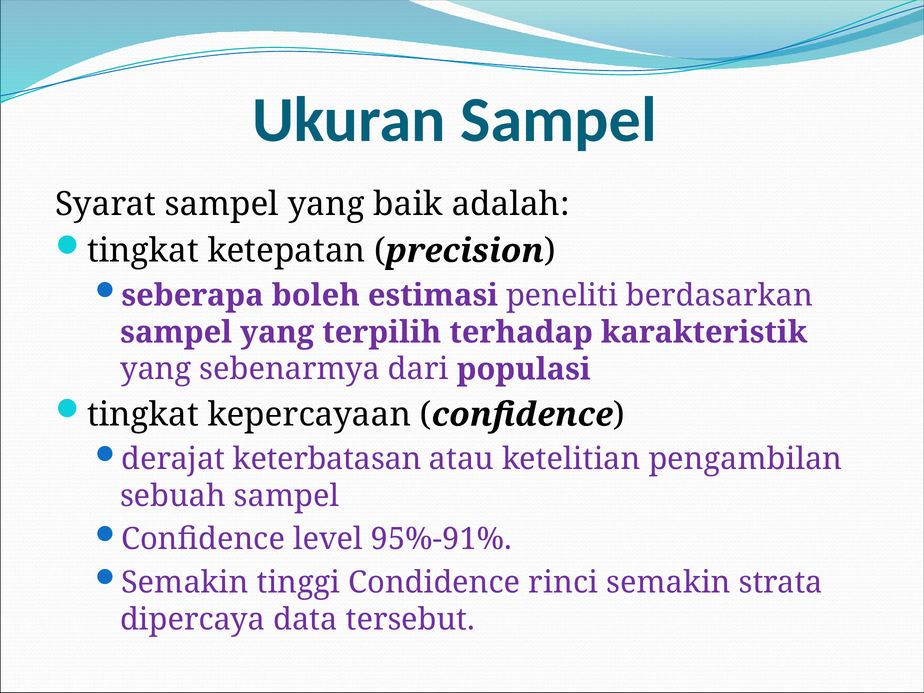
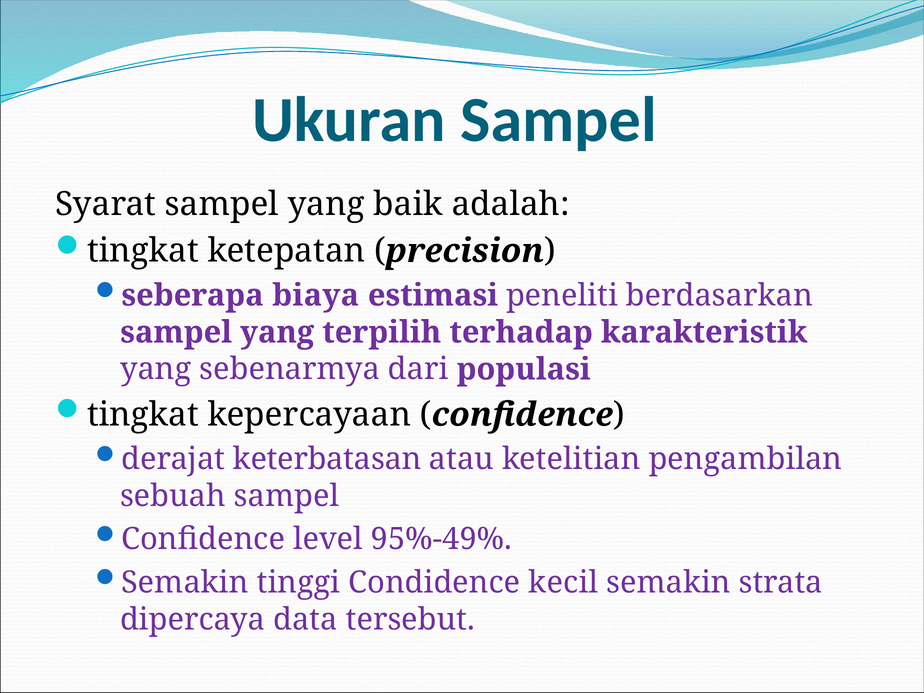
boleh: boleh -> biaya (316, 295)
95%-91%: 95%-91% -> 95%-49% (441, 539)
rinci: rinci -> kecil (563, 582)
